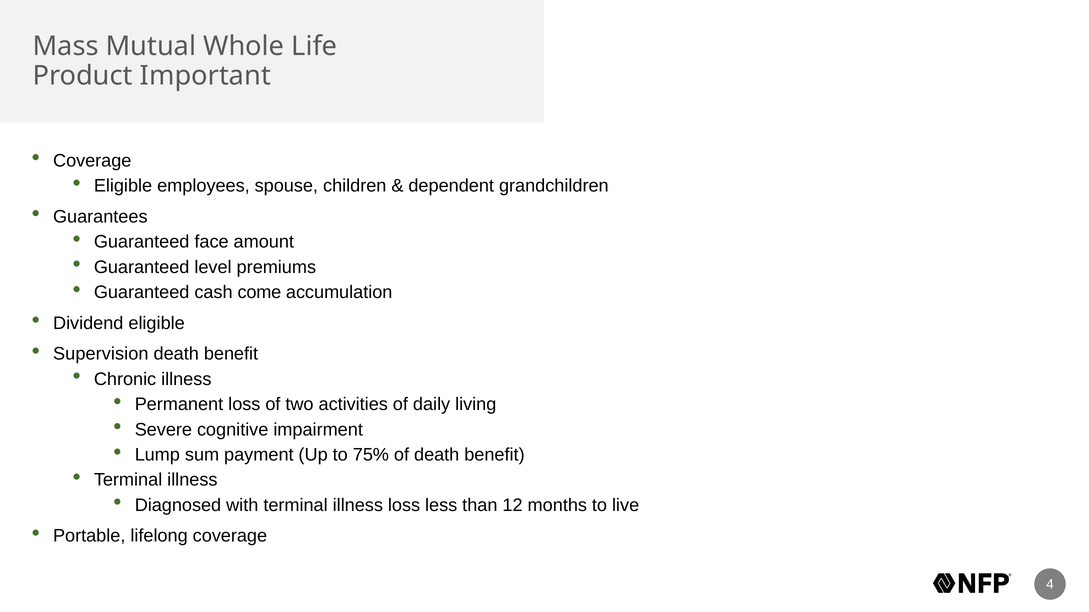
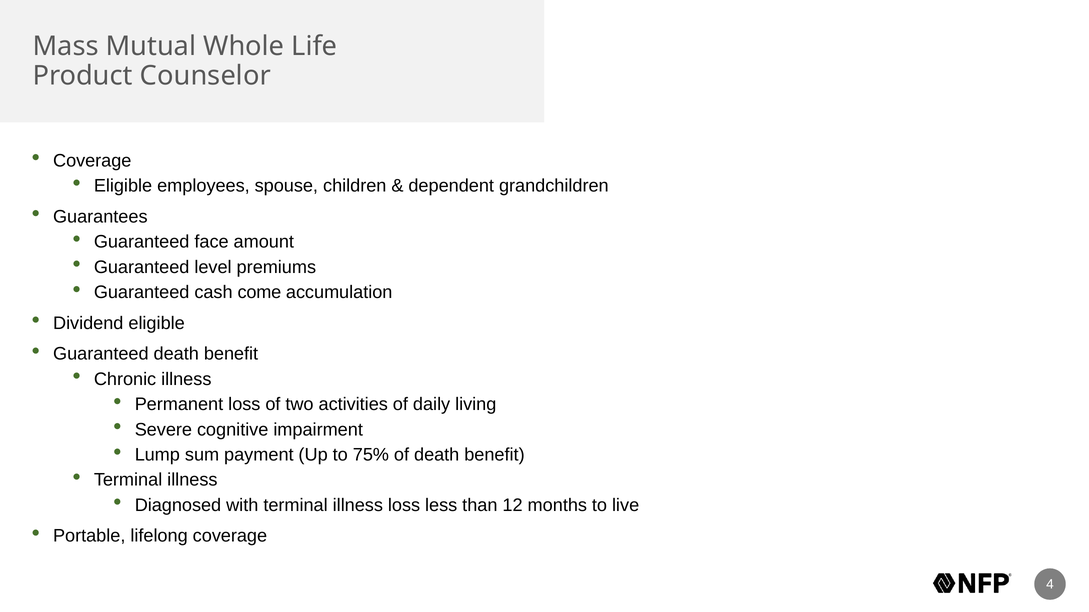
Important: Important -> Counselor (205, 76)
Supervision: Supervision -> Guaranteed (101, 354)
